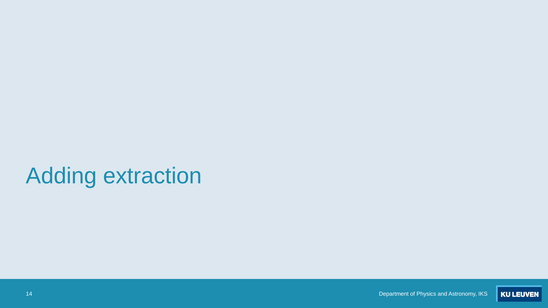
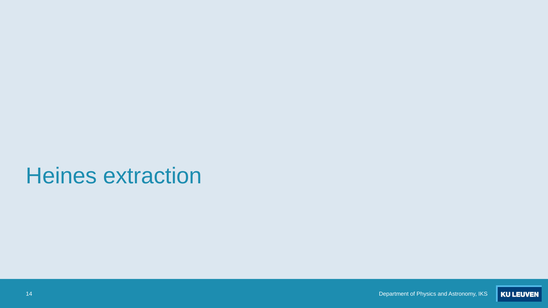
Adding: Adding -> Heines (61, 176)
